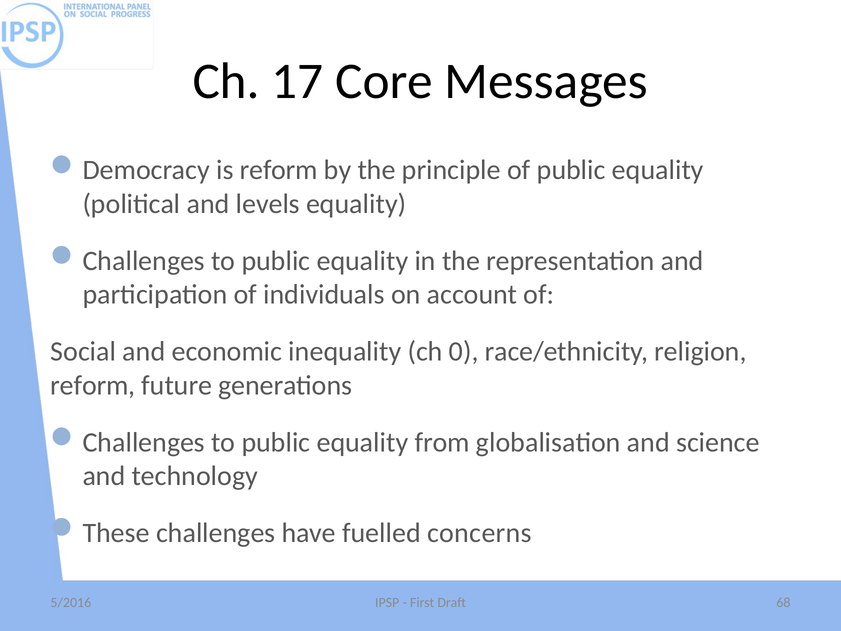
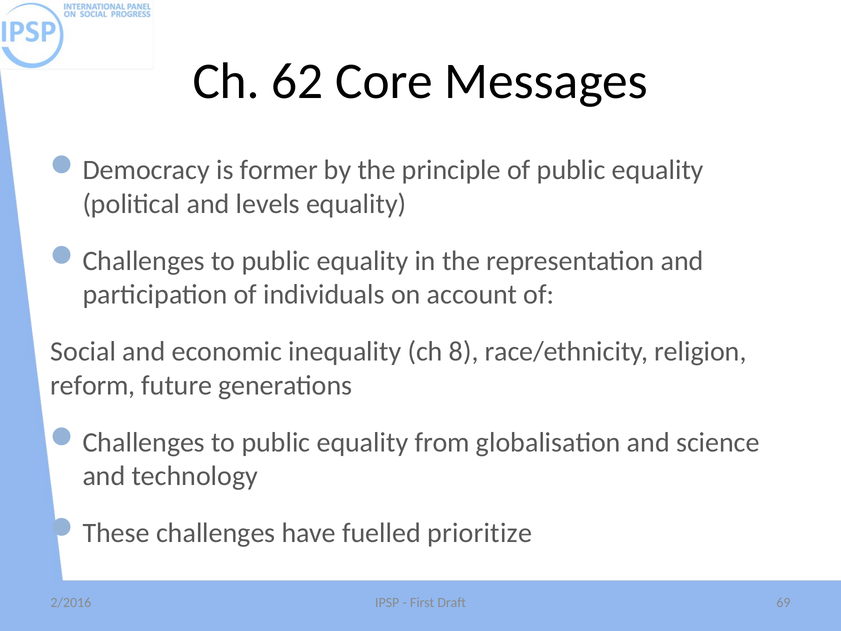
17: 17 -> 62 (297, 81)
is reform: reform -> former (279, 170)
0: 0 -> 8 (464, 351)
concerns: concerns -> prioritize (480, 533)
68: 68 -> 69 (783, 602)
5/2016: 5/2016 -> 2/2016 (71, 602)
